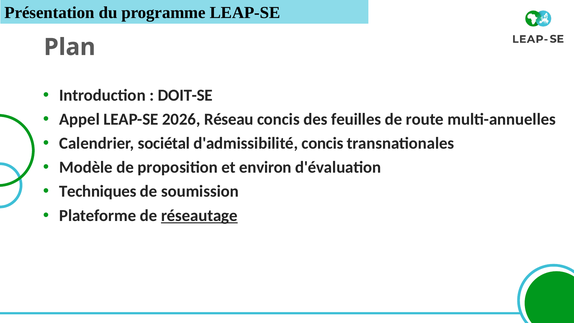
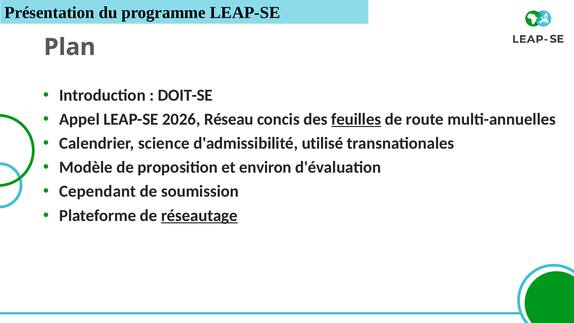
feuilles underline: none -> present (356, 119)
sociétal: sociétal -> science (164, 143)
d'admissibilité concis: concis -> utilisé (322, 143)
Techniques: Techniques -> Cependant (98, 191)
